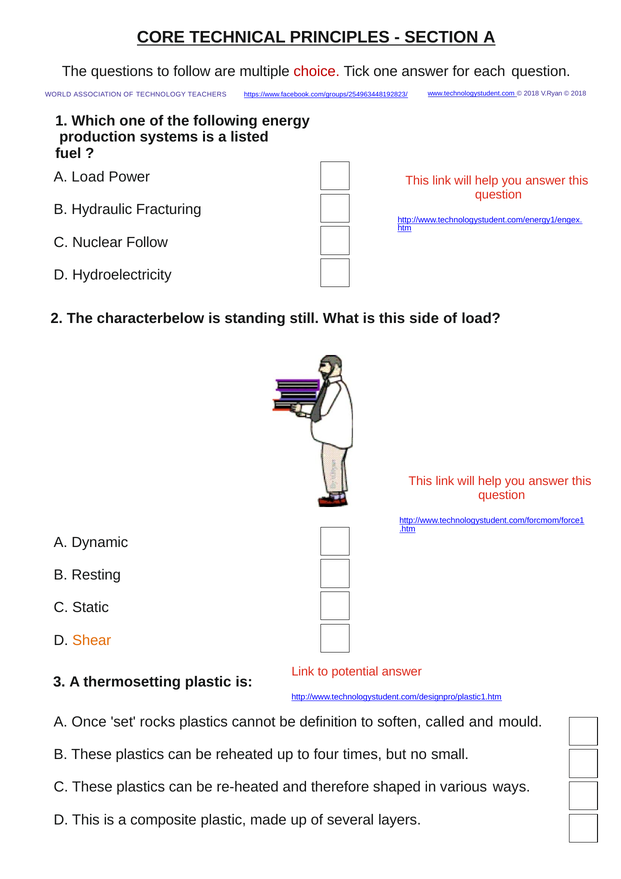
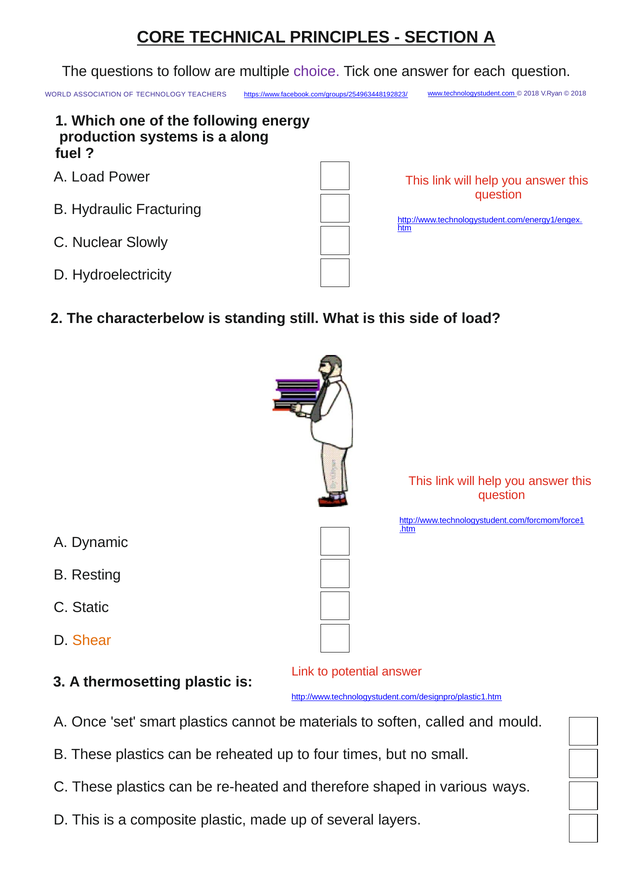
choice colour: red -> purple (317, 71)
listed: listed -> along (250, 137)
Nuclear Follow: Follow -> Slowly (147, 242)
rocks: rocks -> smart (158, 722)
deﬁnition: deﬁnition -> materials (328, 722)
